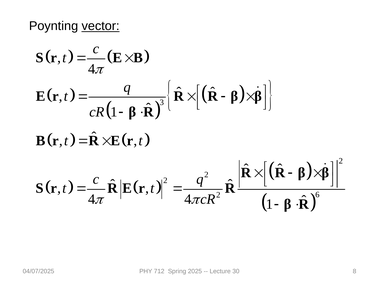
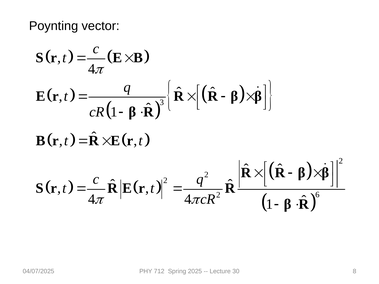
vector underline: present -> none (101, 26)
